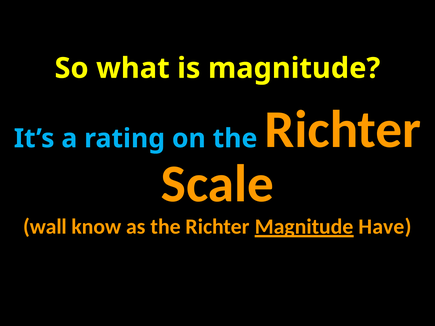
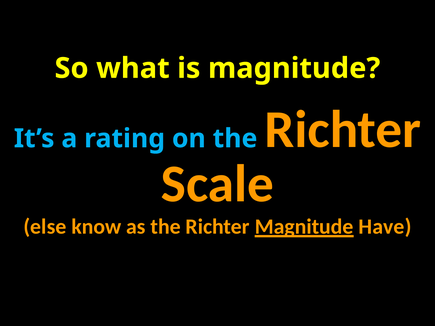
wall: wall -> else (45, 227)
